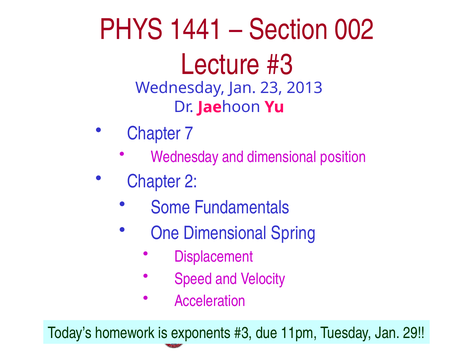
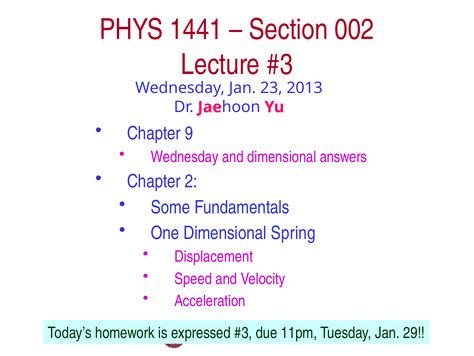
7: 7 -> 9 (189, 133)
position: position -> answers (343, 157)
exponents: exponents -> expressed (201, 333)
